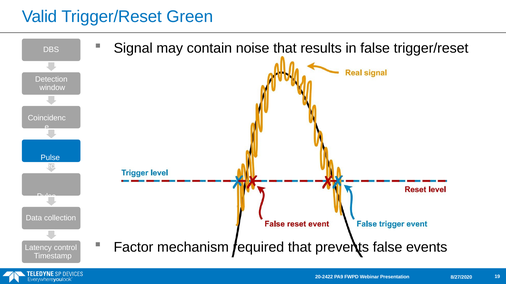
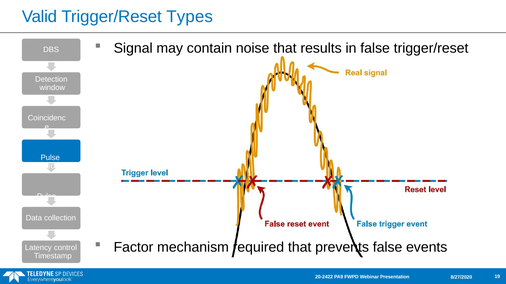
Green: Green -> Types (190, 17)
